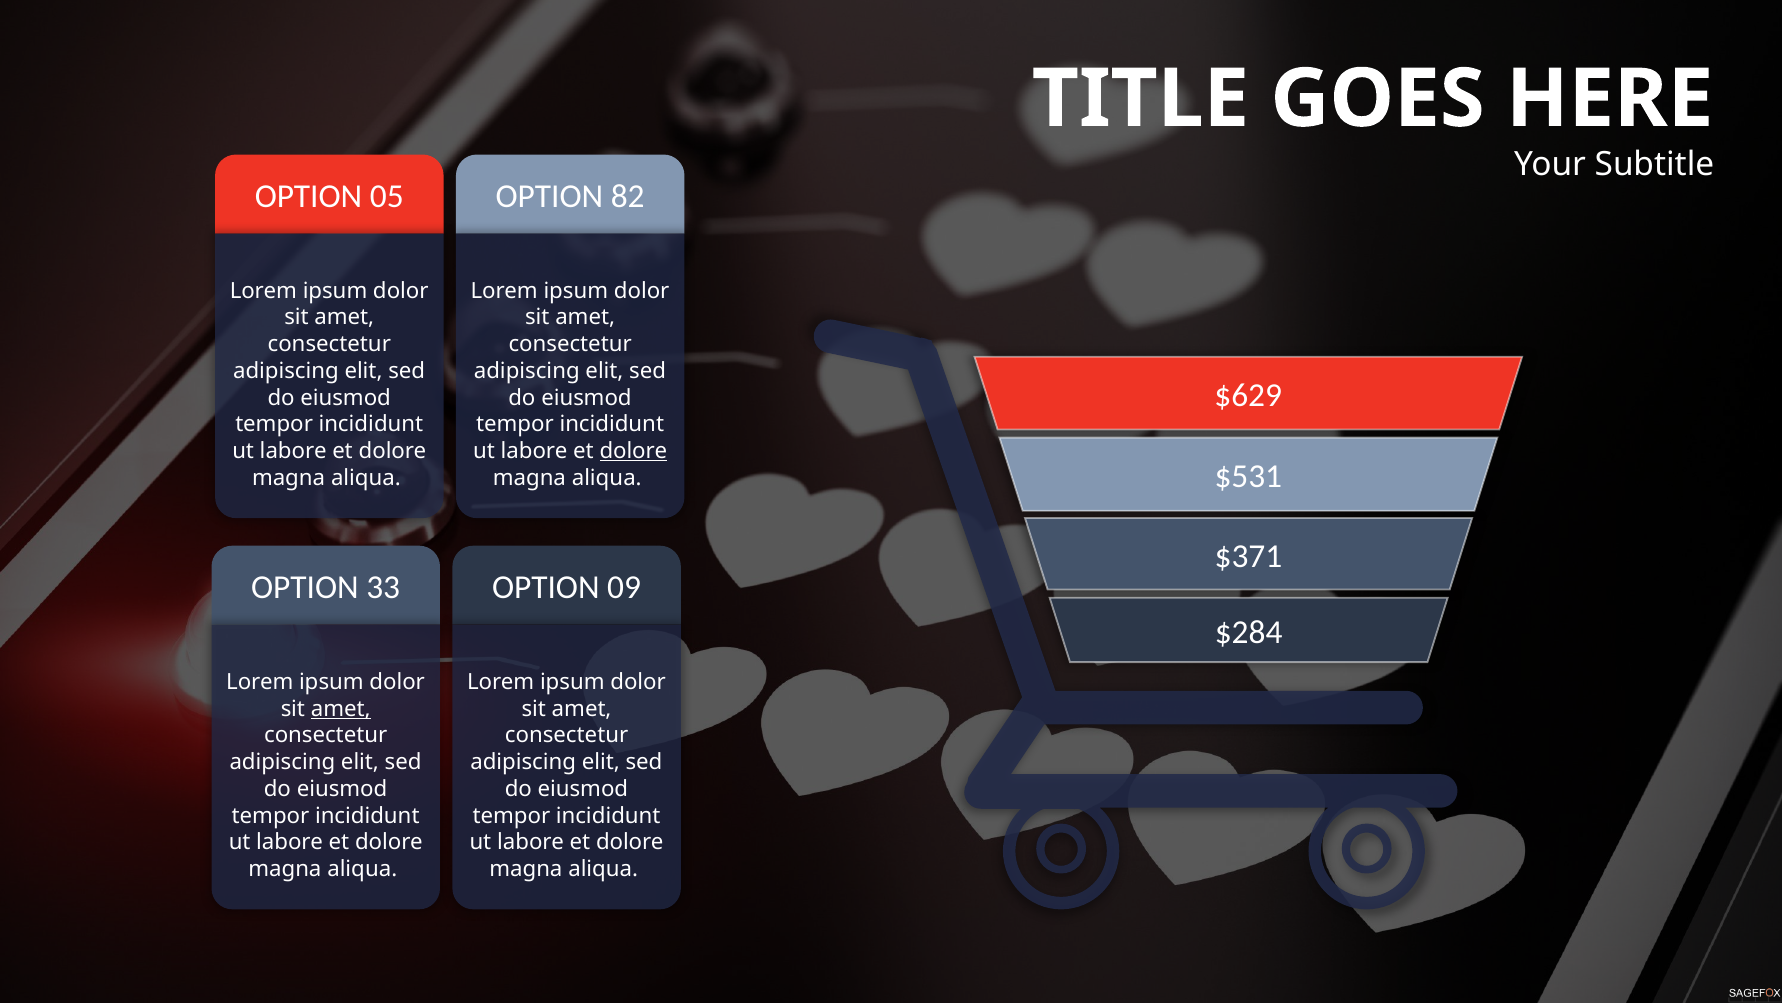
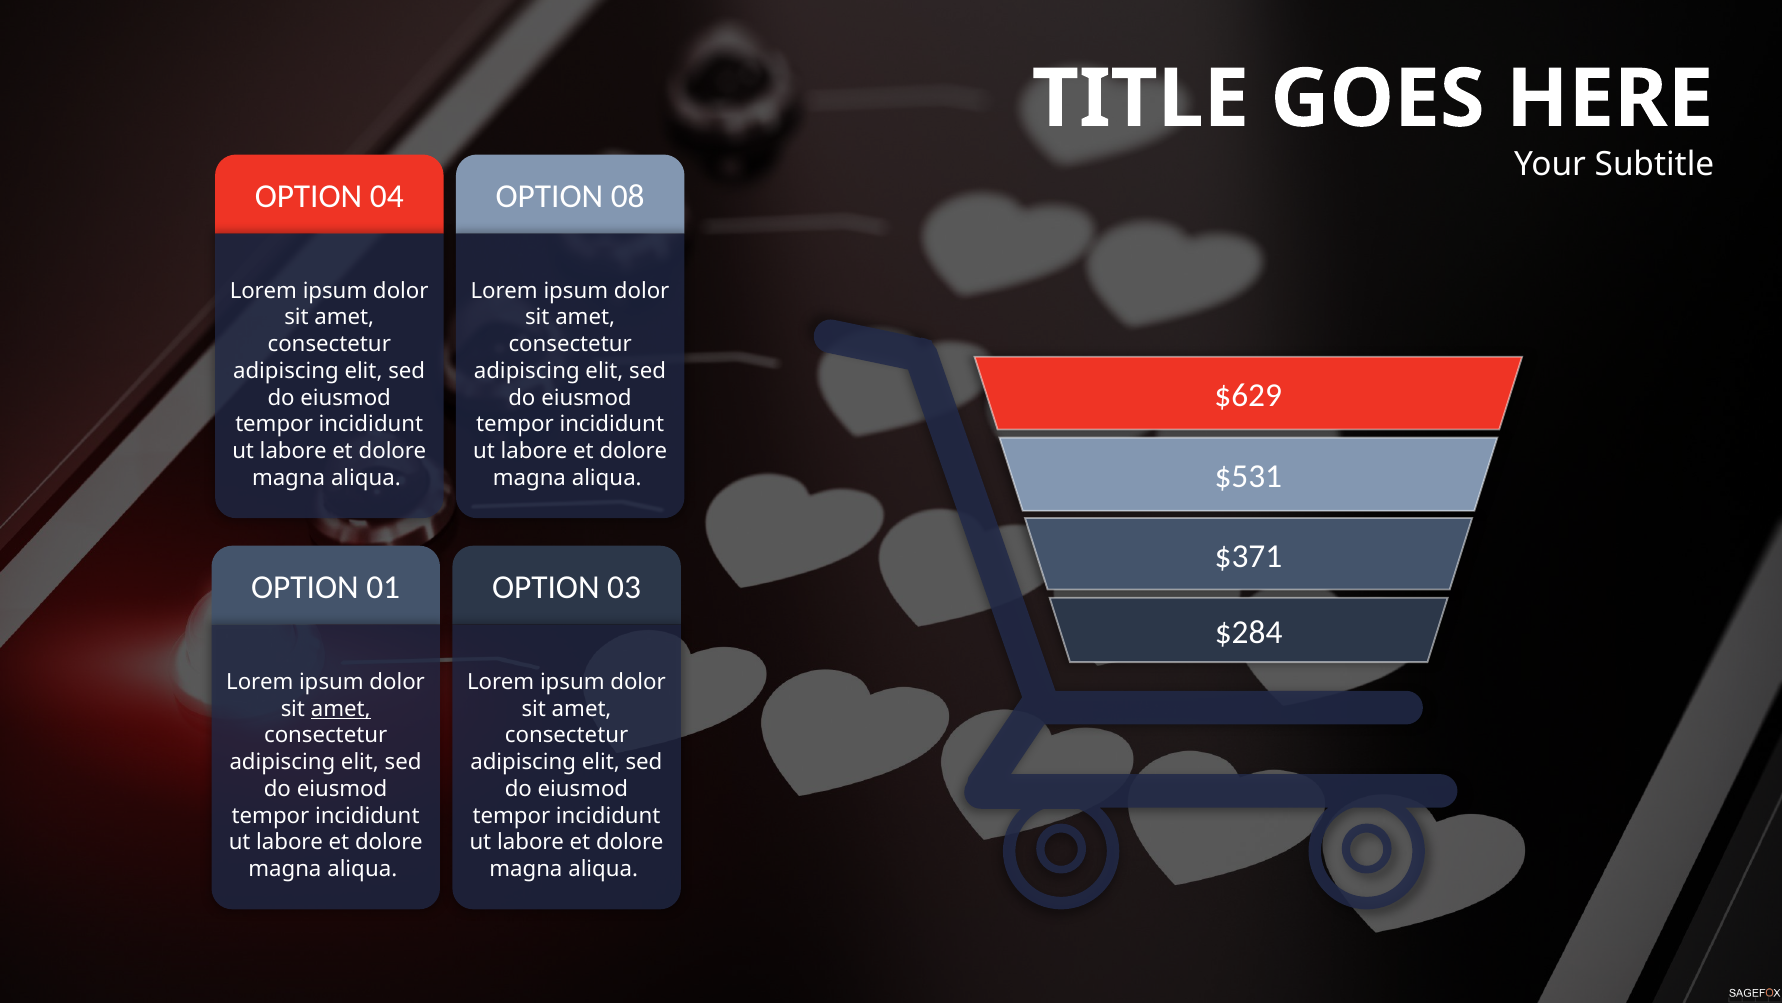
05: 05 -> 04 (387, 196)
82: 82 -> 08 (628, 196)
dolore underline: present -> none (633, 451)
33: 33 -> 01 (383, 587)
09: 09 -> 03 (624, 587)
